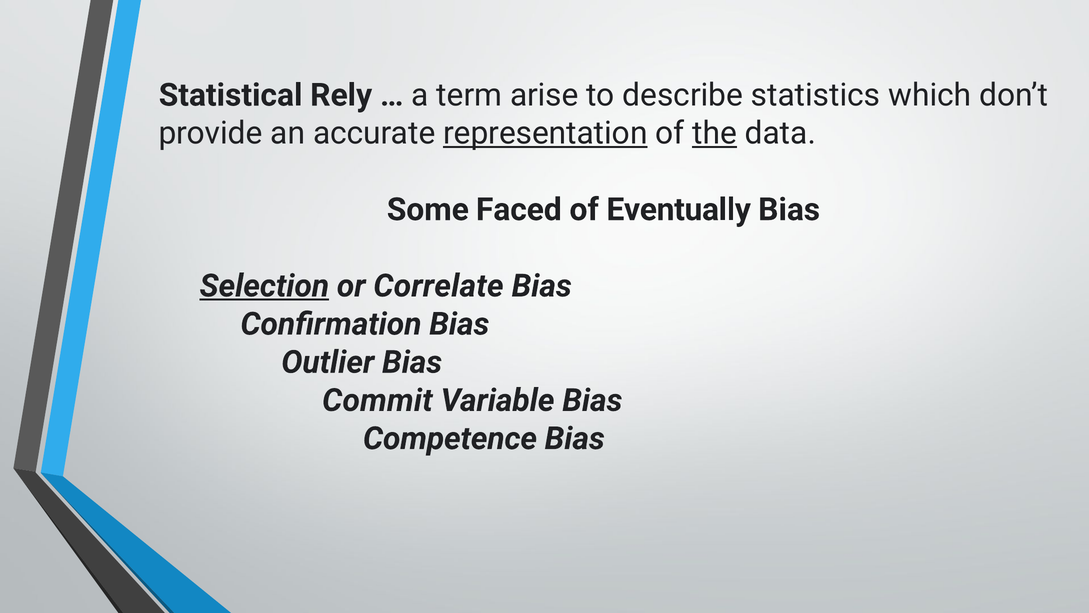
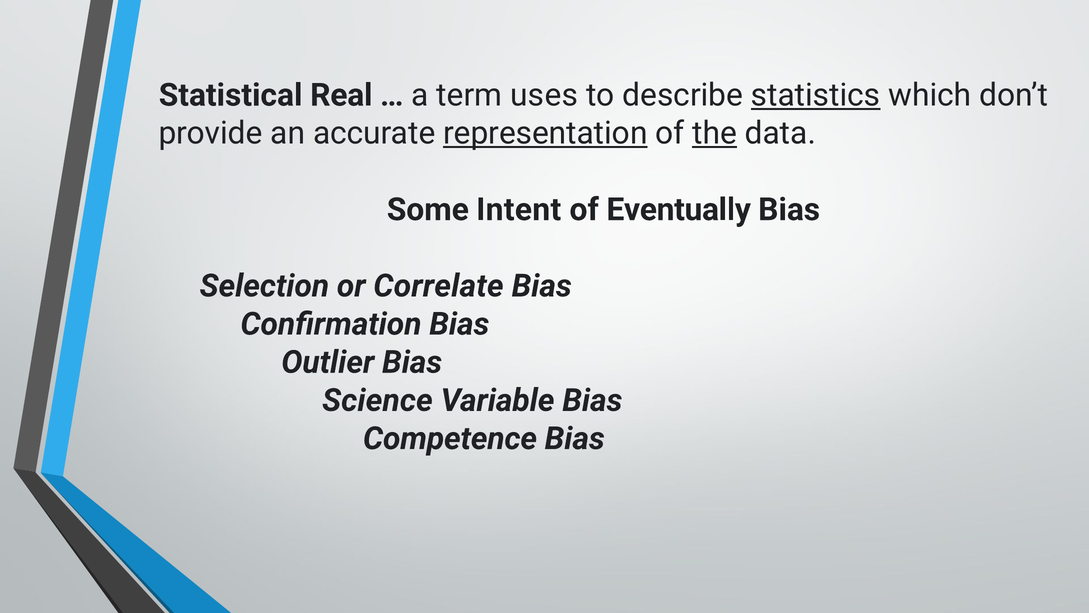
Rely: Rely -> Real (341, 95)
arise: arise -> uses (544, 95)
statistics underline: none -> present (816, 95)
Faced: Faced -> Intent (519, 209)
Selection underline: present -> none (264, 286)
Commit: Commit -> Science (377, 400)
